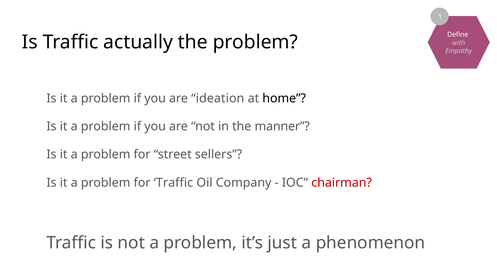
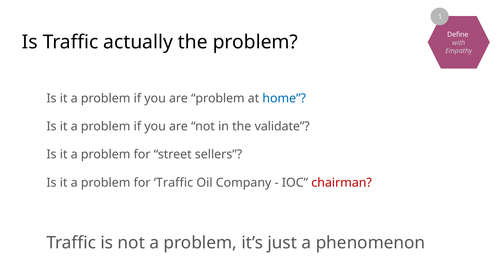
are ideation: ideation -> problem (218, 98)
home colour: black -> blue (284, 98)
manner: manner -> validate (282, 127)
